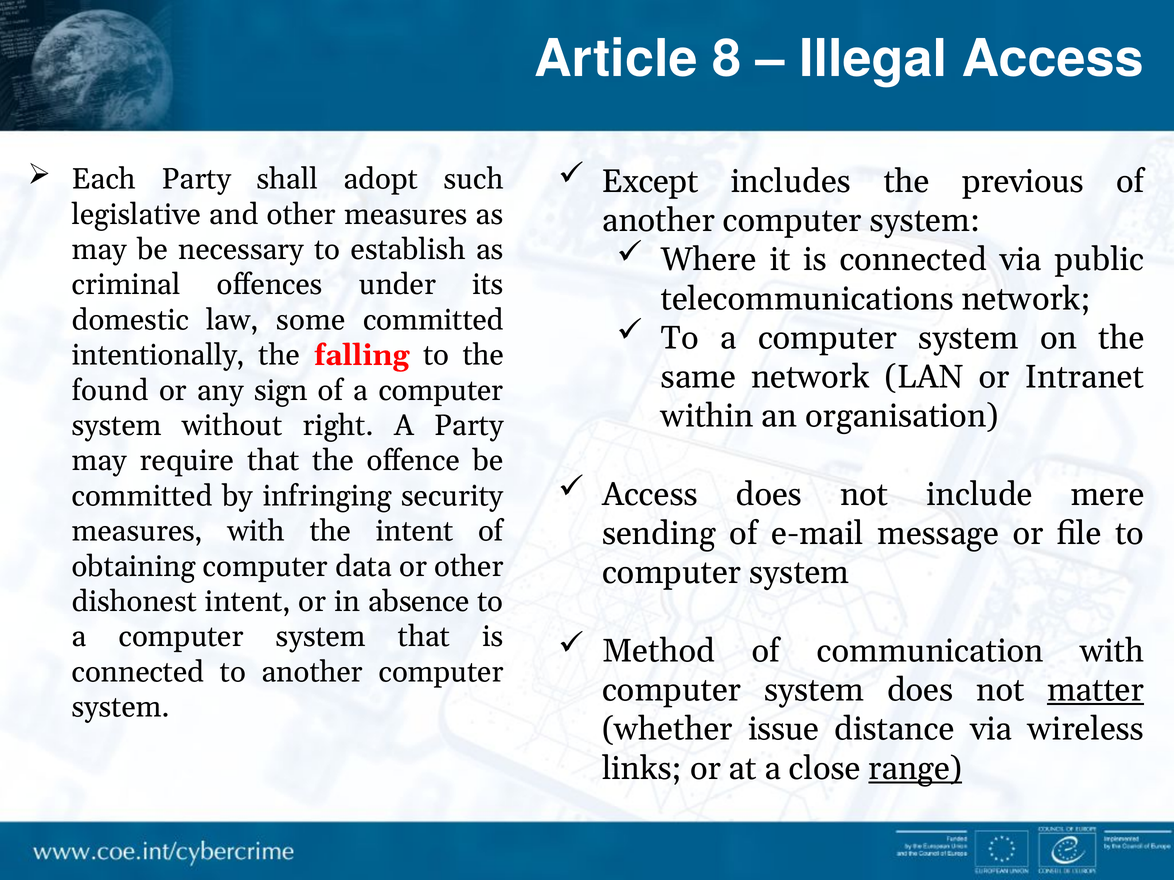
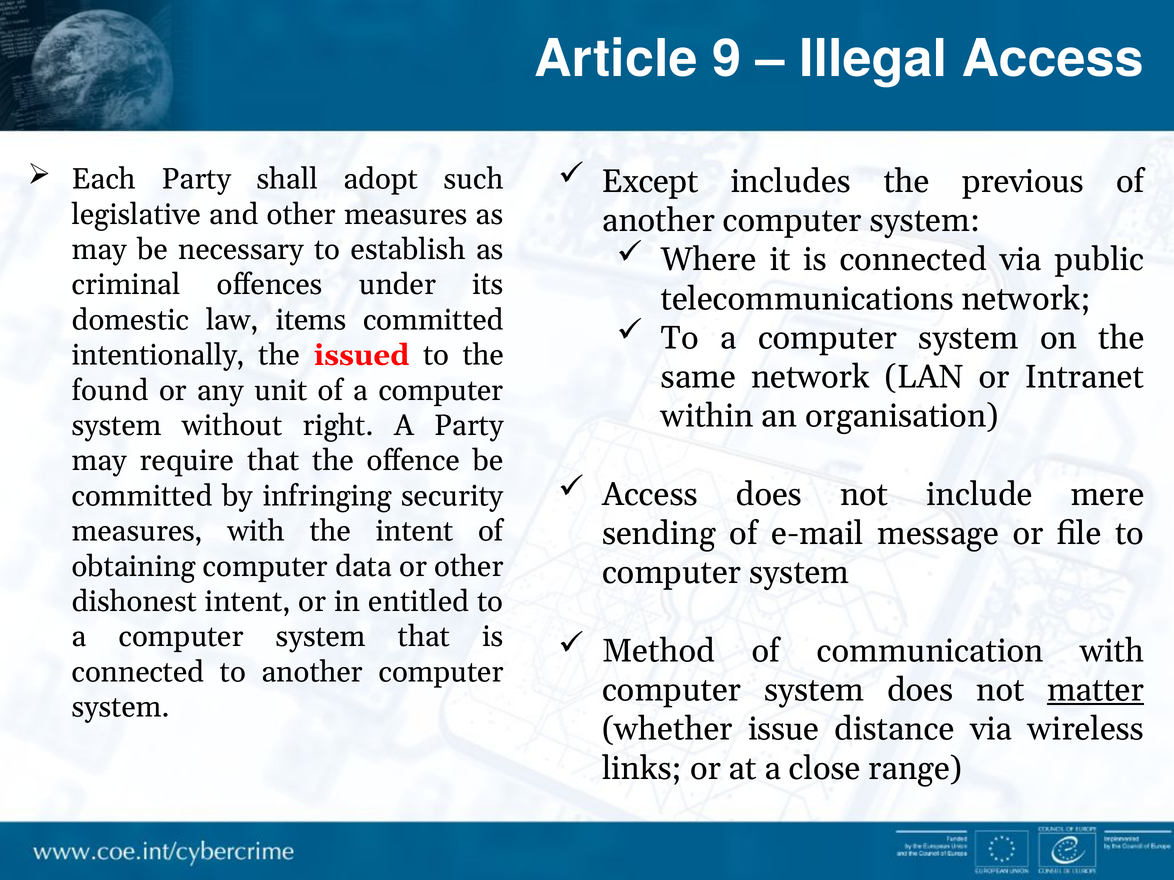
8: 8 -> 9 (727, 59)
some: some -> items (311, 320)
falling: falling -> issued (362, 355)
sign: sign -> unit (281, 391)
absence: absence -> entitled (419, 602)
range underline: present -> none (915, 769)
